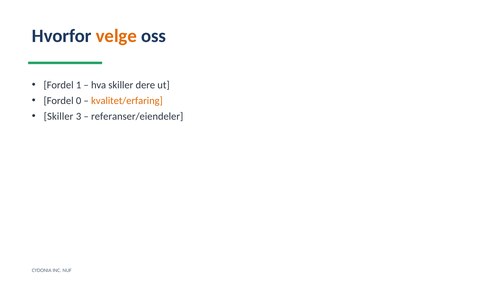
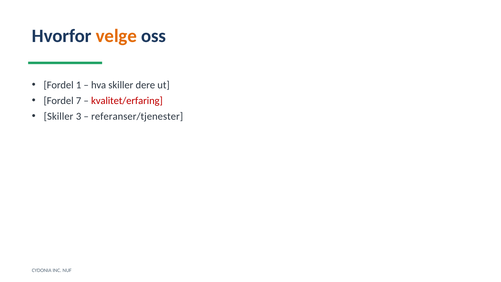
0: 0 -> 7 (79, 101)
kvalitet/erfaring colour: orange -> red (127, 101)
referanser/eiendeler: referanser/eiendeler -> referanser/tjenester (137, 116)
